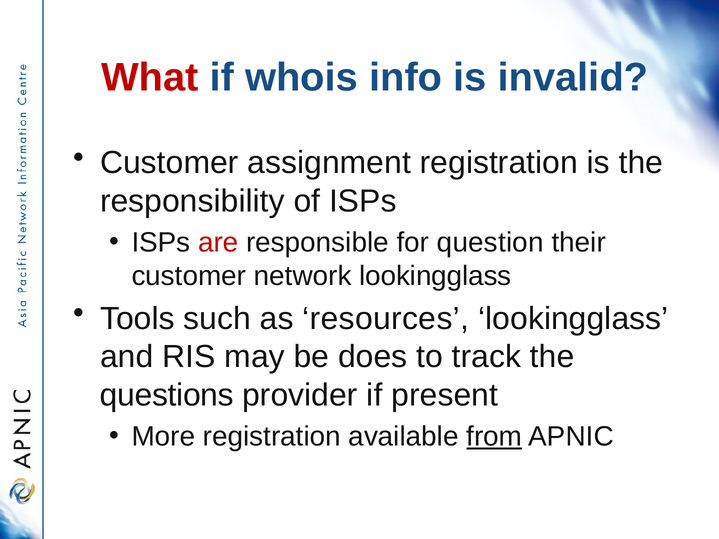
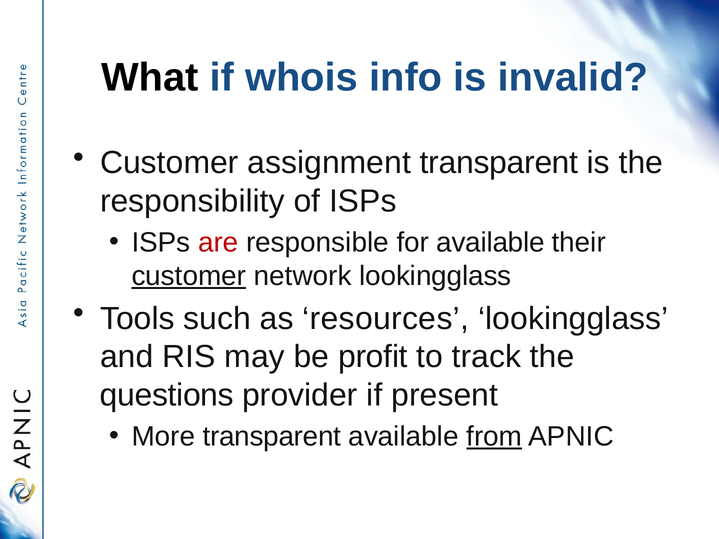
What colour: red -> black (150, 78)
assignment registration: registration -> transparent (499, 163)
for question: question -> available (491, 242)
customer underline: none -> present (189, 276)
does: does -> profit (373, 357)
More registration: registration -> transparent (272, 437)
